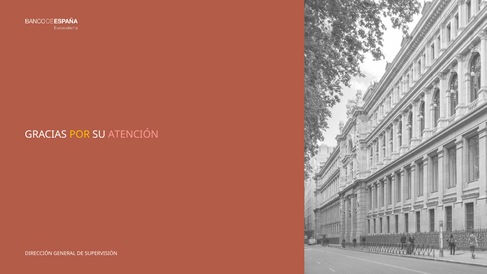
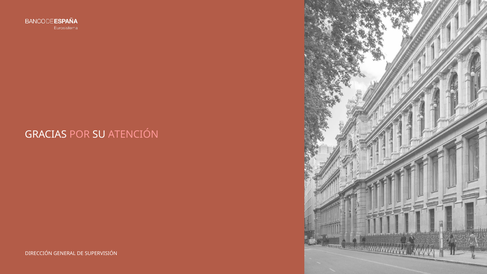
POR colour: yellow -> pink (80, 134)
